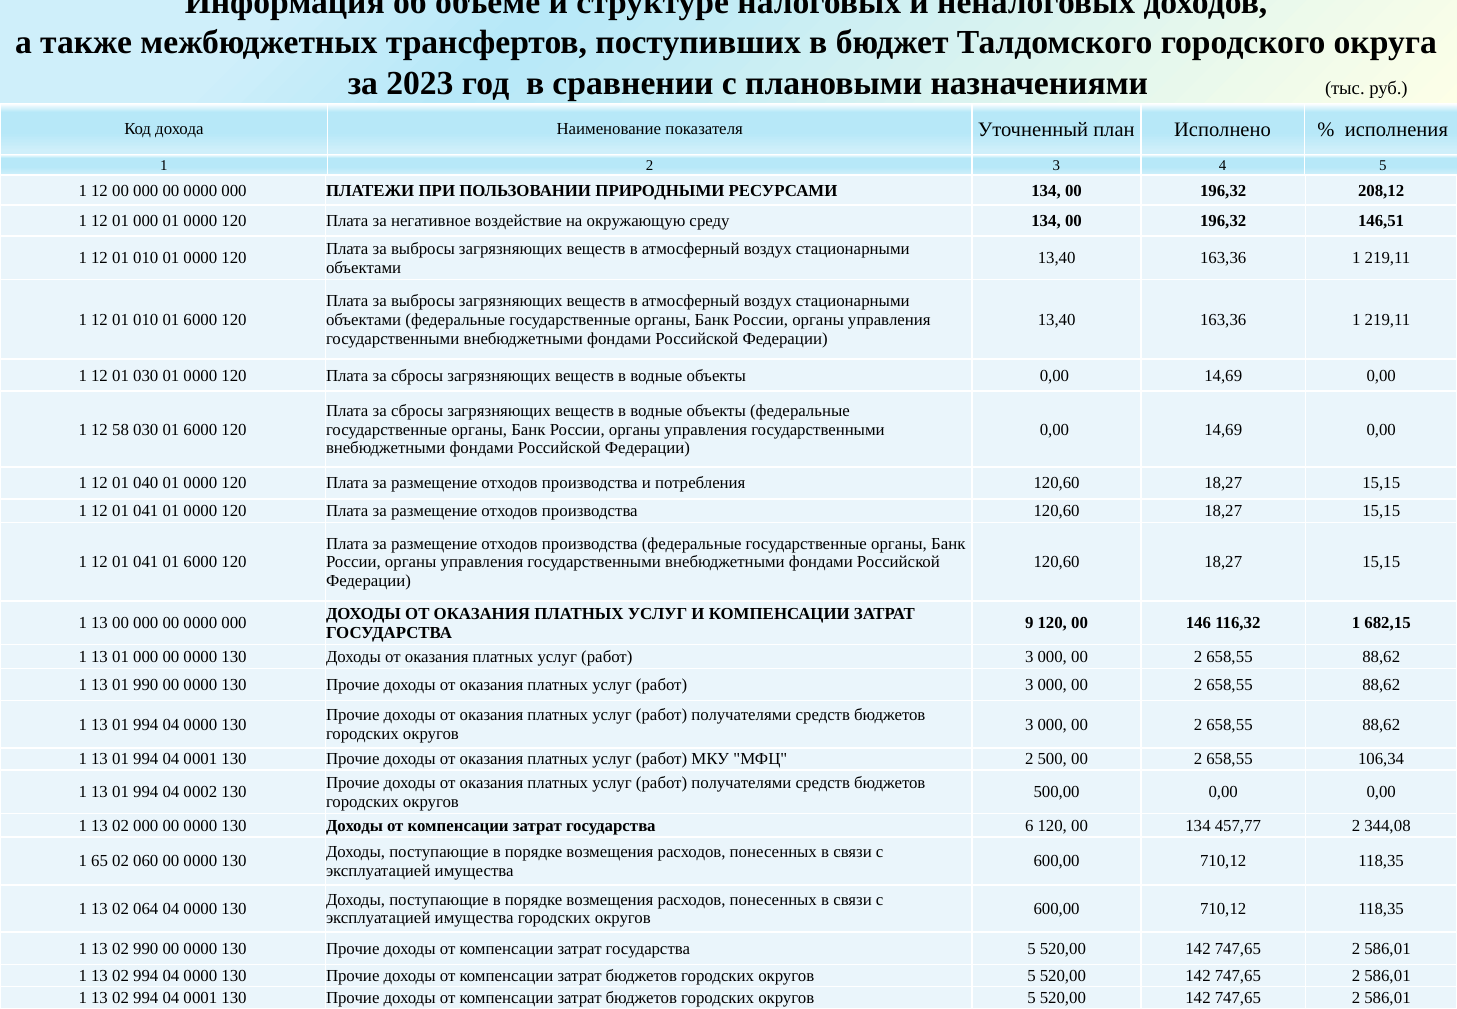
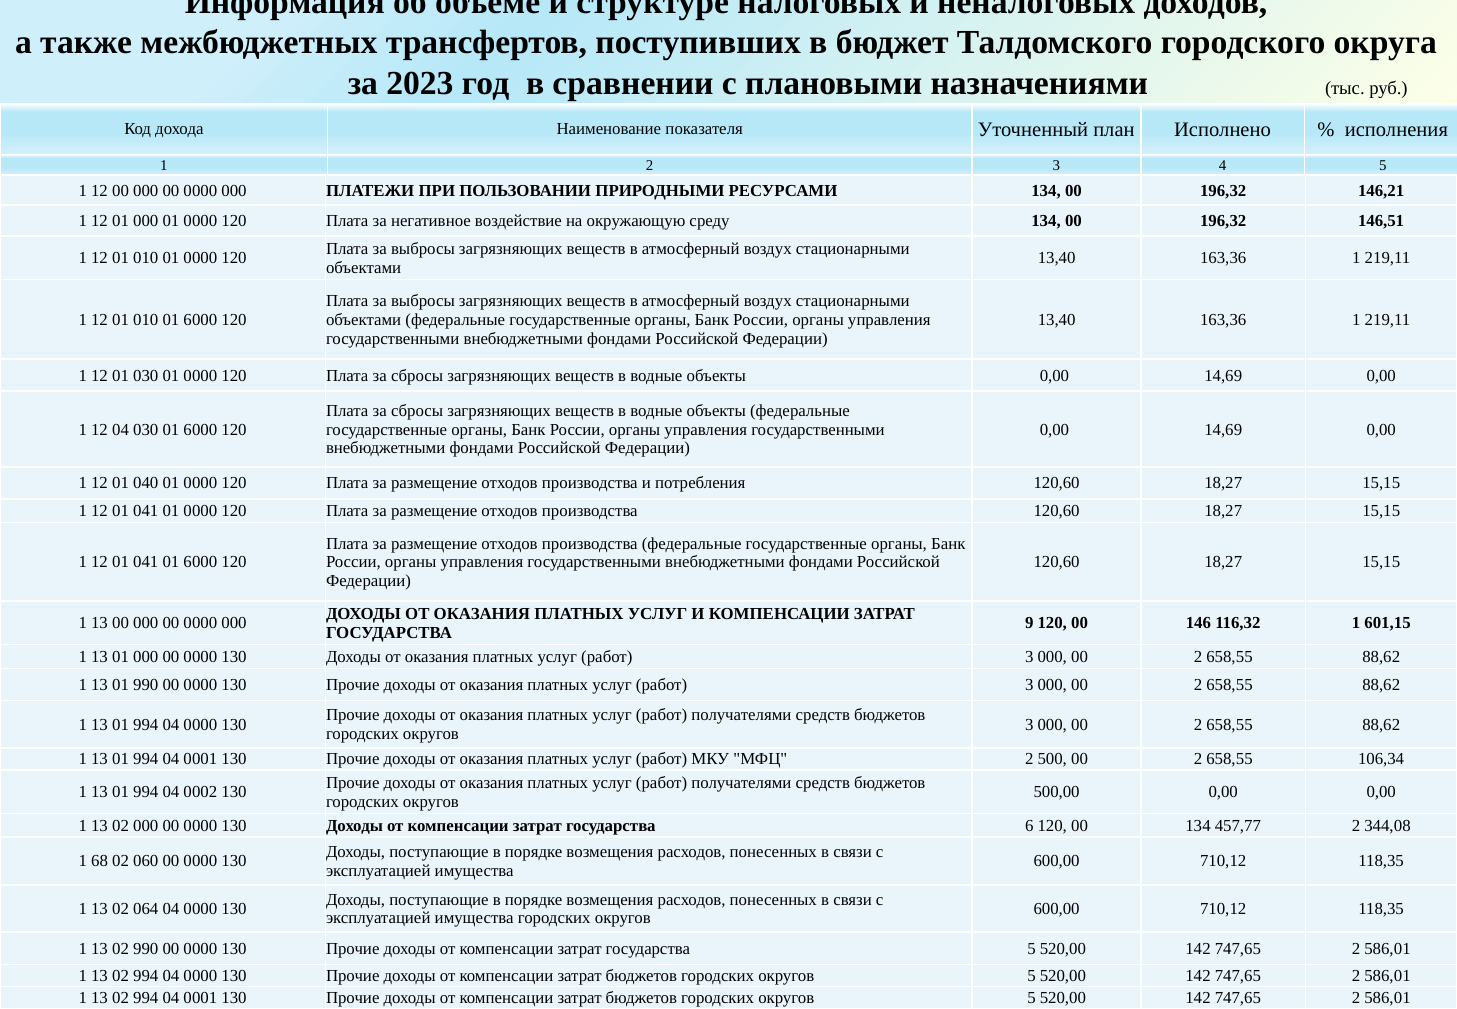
208,12: 208,12 -> 146,21 (1381, 190)
12 58: 58 -> 04 (121, 429)
682,15: 682,15 -> 601,15 (1388, 623)
65: 65 -> 68 (100, 861)
